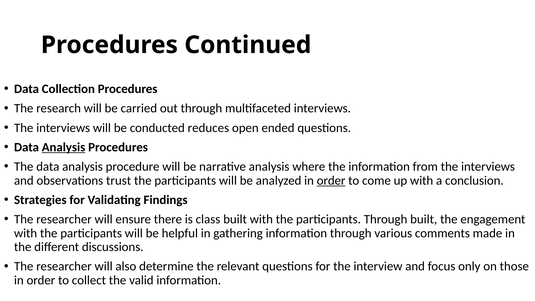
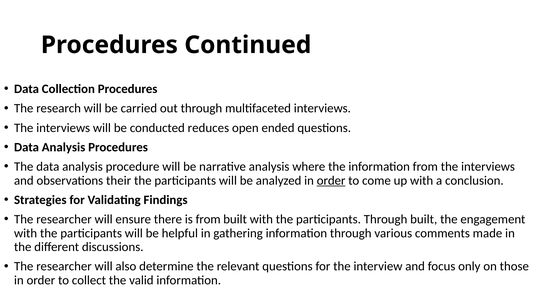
Analysis underline: present -> none (64, 147)
trust: trust -> their (119, 180)
is class: class -> from (208, 219)
